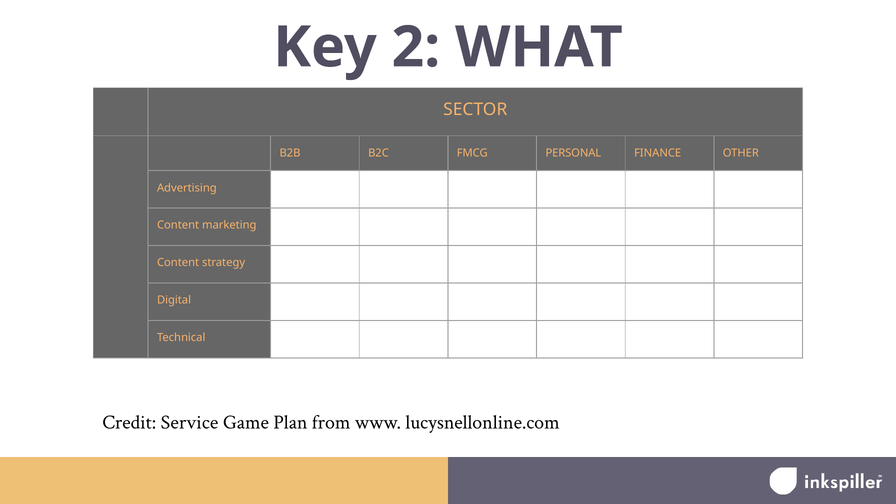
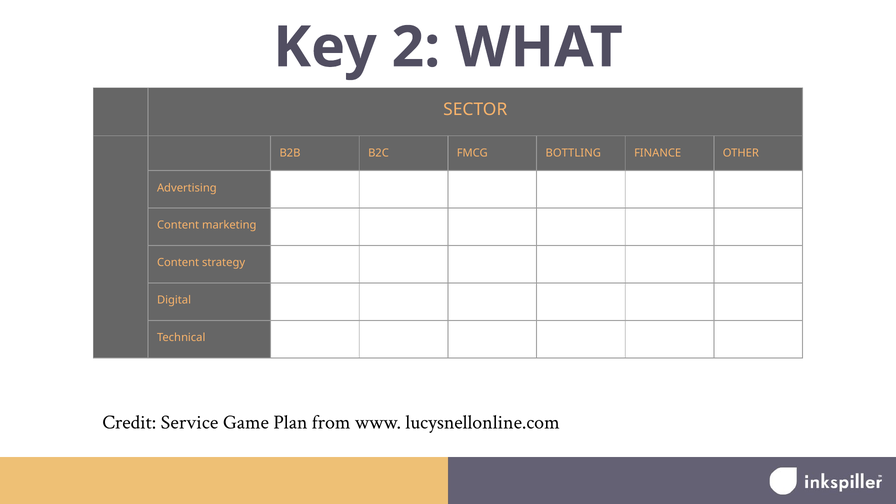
PERSONAL: PERSONAL -> BOTTLING (573, 153)
